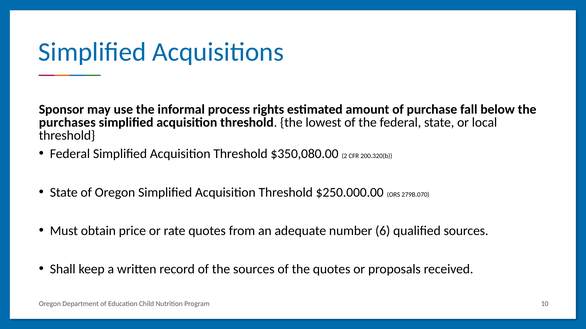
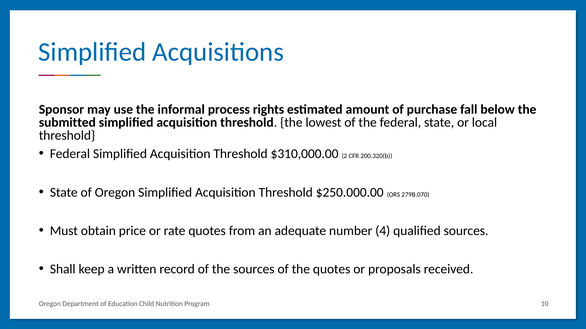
purchases: purchases -> submitted (67, 123)
$350,080.00: $350,080.00 -> $310,000.00 (305, 154)
6: 6 -> 4 (383, 231)
